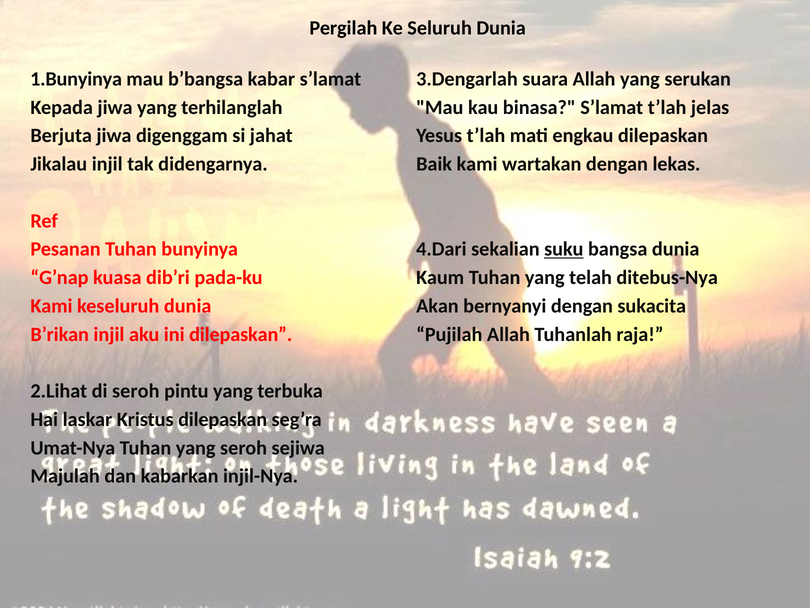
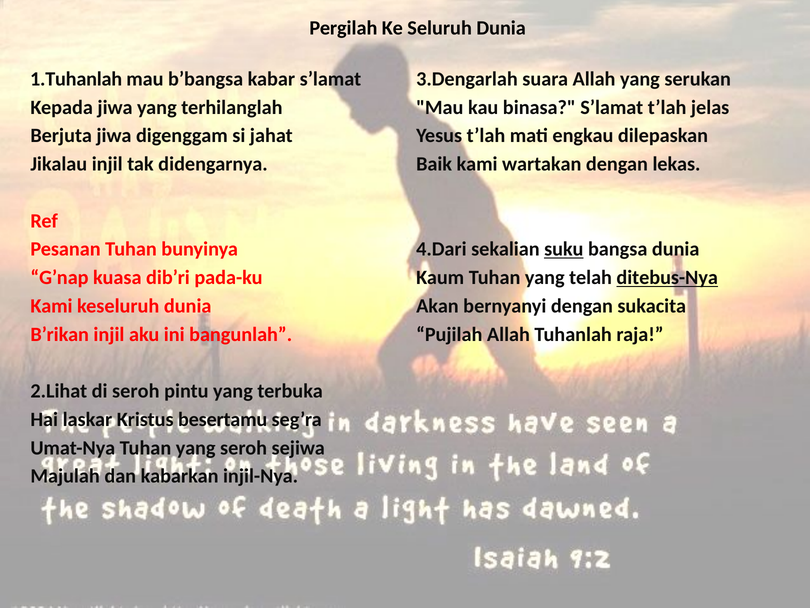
1.Bunyinya: 1.Bunyinya -> 1.Tuhanlah (76, 79)
ditebus-Nya underline: none -> present (667, 277)
ini dilepaskan: dilepaskan -> bangunlah (241, 334)
Kristus dilepaskan: dilepaskan -> besertamu (223, 419)
